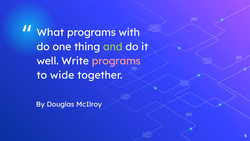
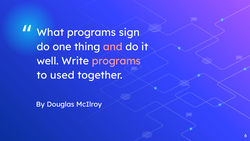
with: with -> sign (129, 32)
and colour: light green -> pink (113, 47)
wide: wide -> used (62, 75)
